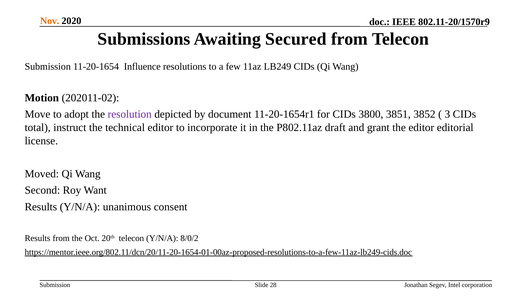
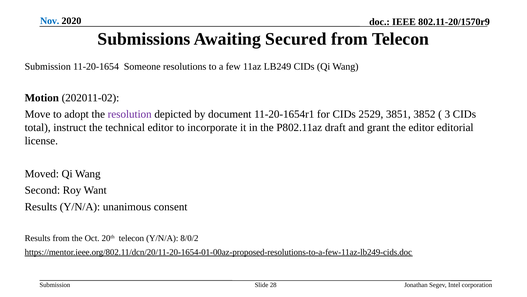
Nov colour: orange -> blue (50, 21)
Influence: Influence -> Someone (142, 67)
3800: 3800 -> 2529 (371, 114)
